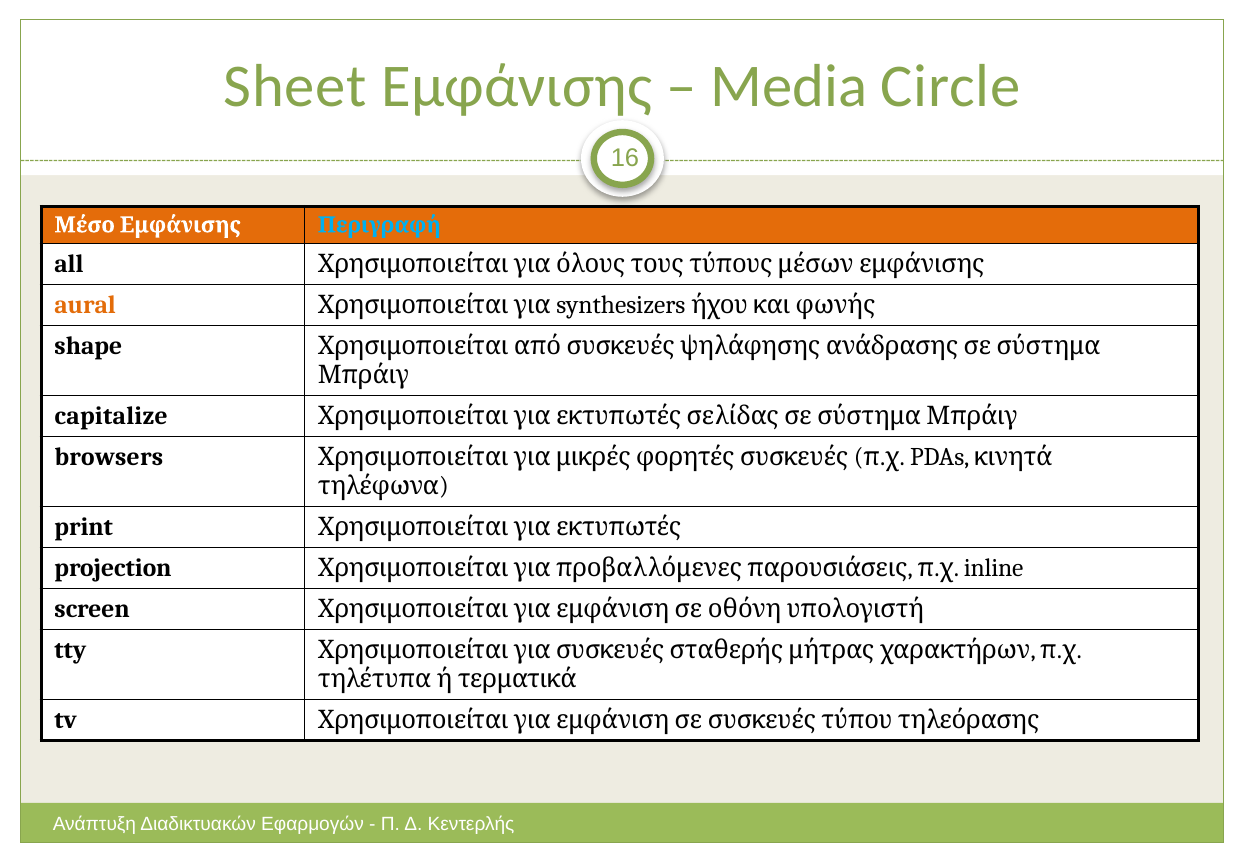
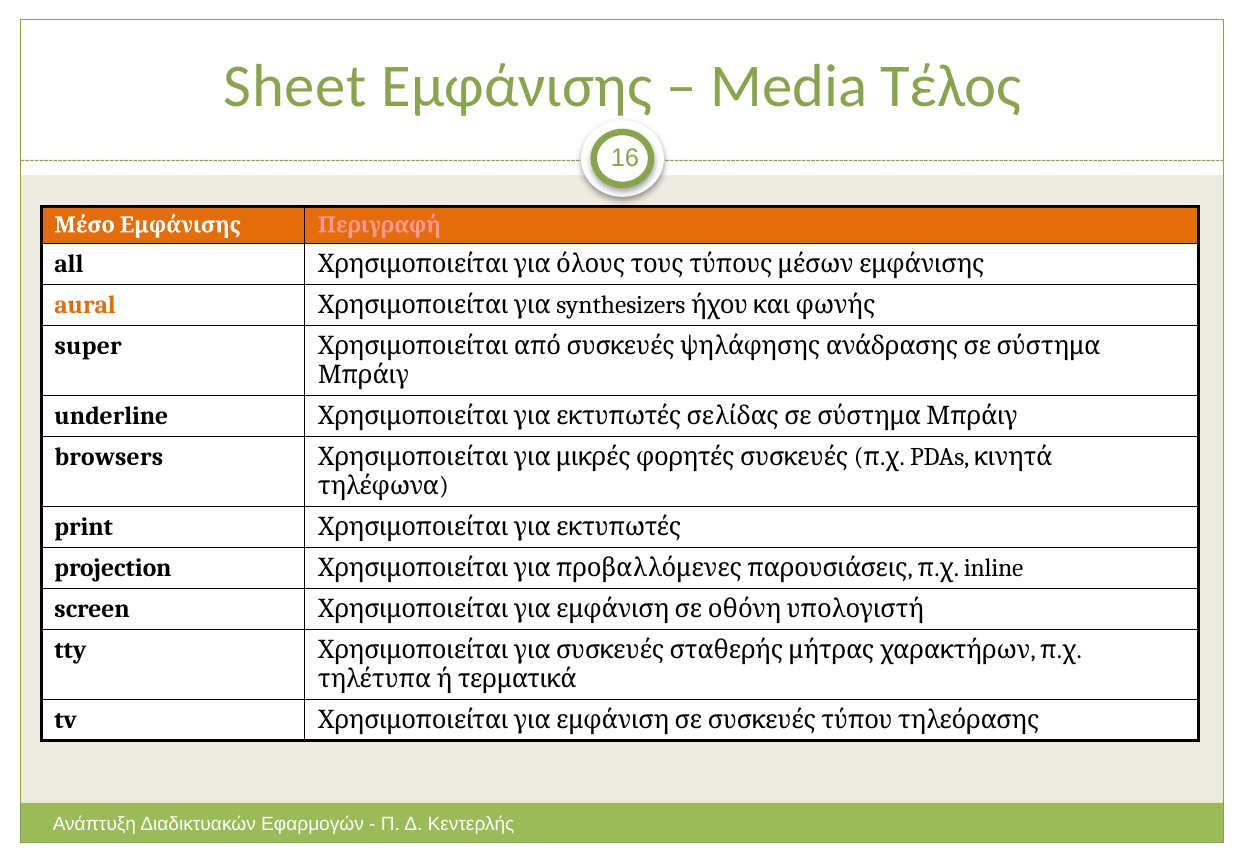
Circle: Circle -> Τέλος (951, 86)
Περιγραφή colour: light blue -> pink (379, 225)
shape: shape -> super (88, 346)
capitalize: capitalize -> underline (111, 416)
